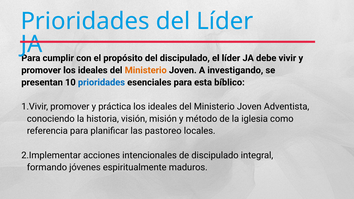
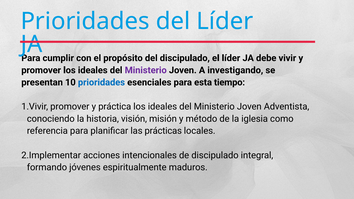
Ministerio colour: orange -> purple (146, 70)
bíblico: bíblico -> tiempo (230, 82)
pastoreo: pastoreo -> prácticas (163, 131)
